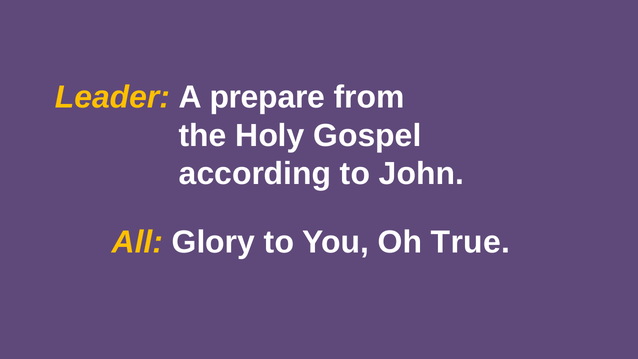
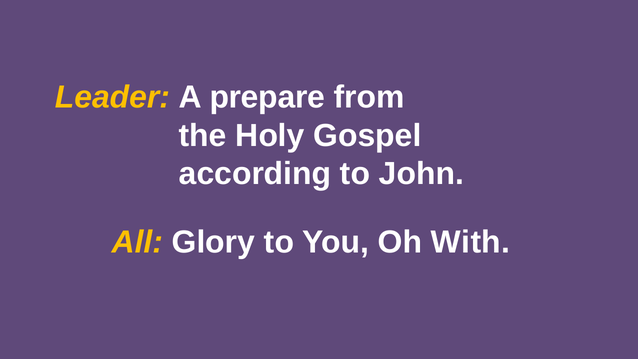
True: True -> With (471, 242)
